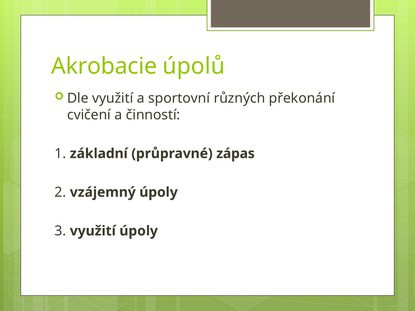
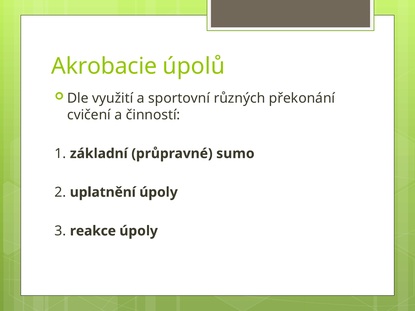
zápas: zápas -> sumo (235, 154)
vzájemný: vzájemný -> uplatnění (103, 192)
3 využití: využití -> reakce (93, 231)
